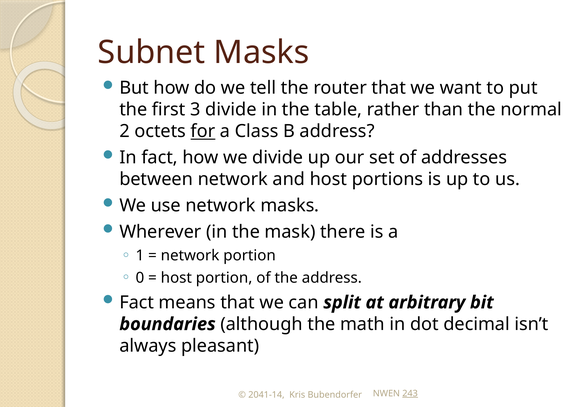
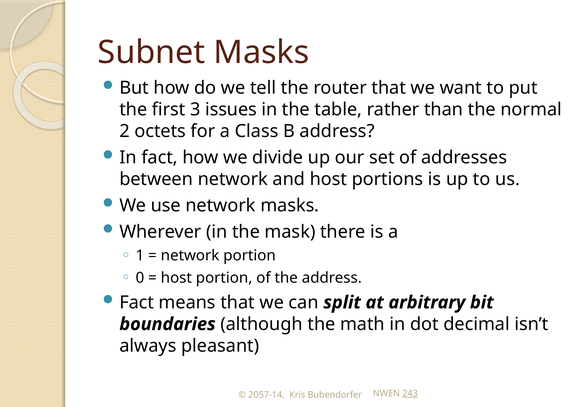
3 divide: divide -> issues (231, 110)
for underline: present -> none (203, 131)
2041-14: 2041-14 -> 2057-14 (266, 395)
